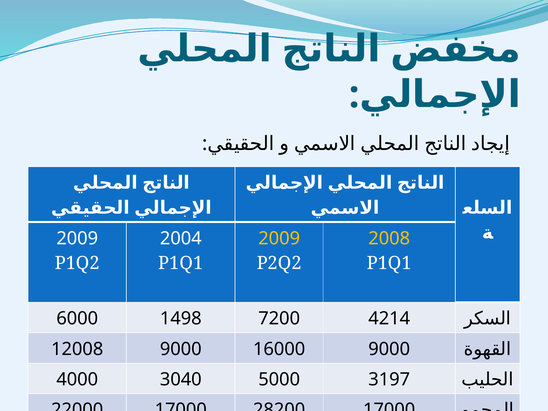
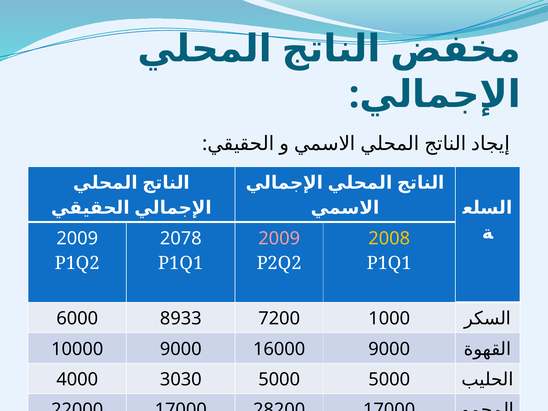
2004: 2004 -> 2078 (181, 238)
2009 colour: yellow -> pink (279, 238)
1498: 1498 -> 8933 (181, 319)
4214: 4214 -> 1000 (389, 319)
12008: 12008 -> 10000 (77, 349)
3040: 3040 -> 3030 (181, 380)
5000 3197: 3197 -> 5000 (389, 380)
